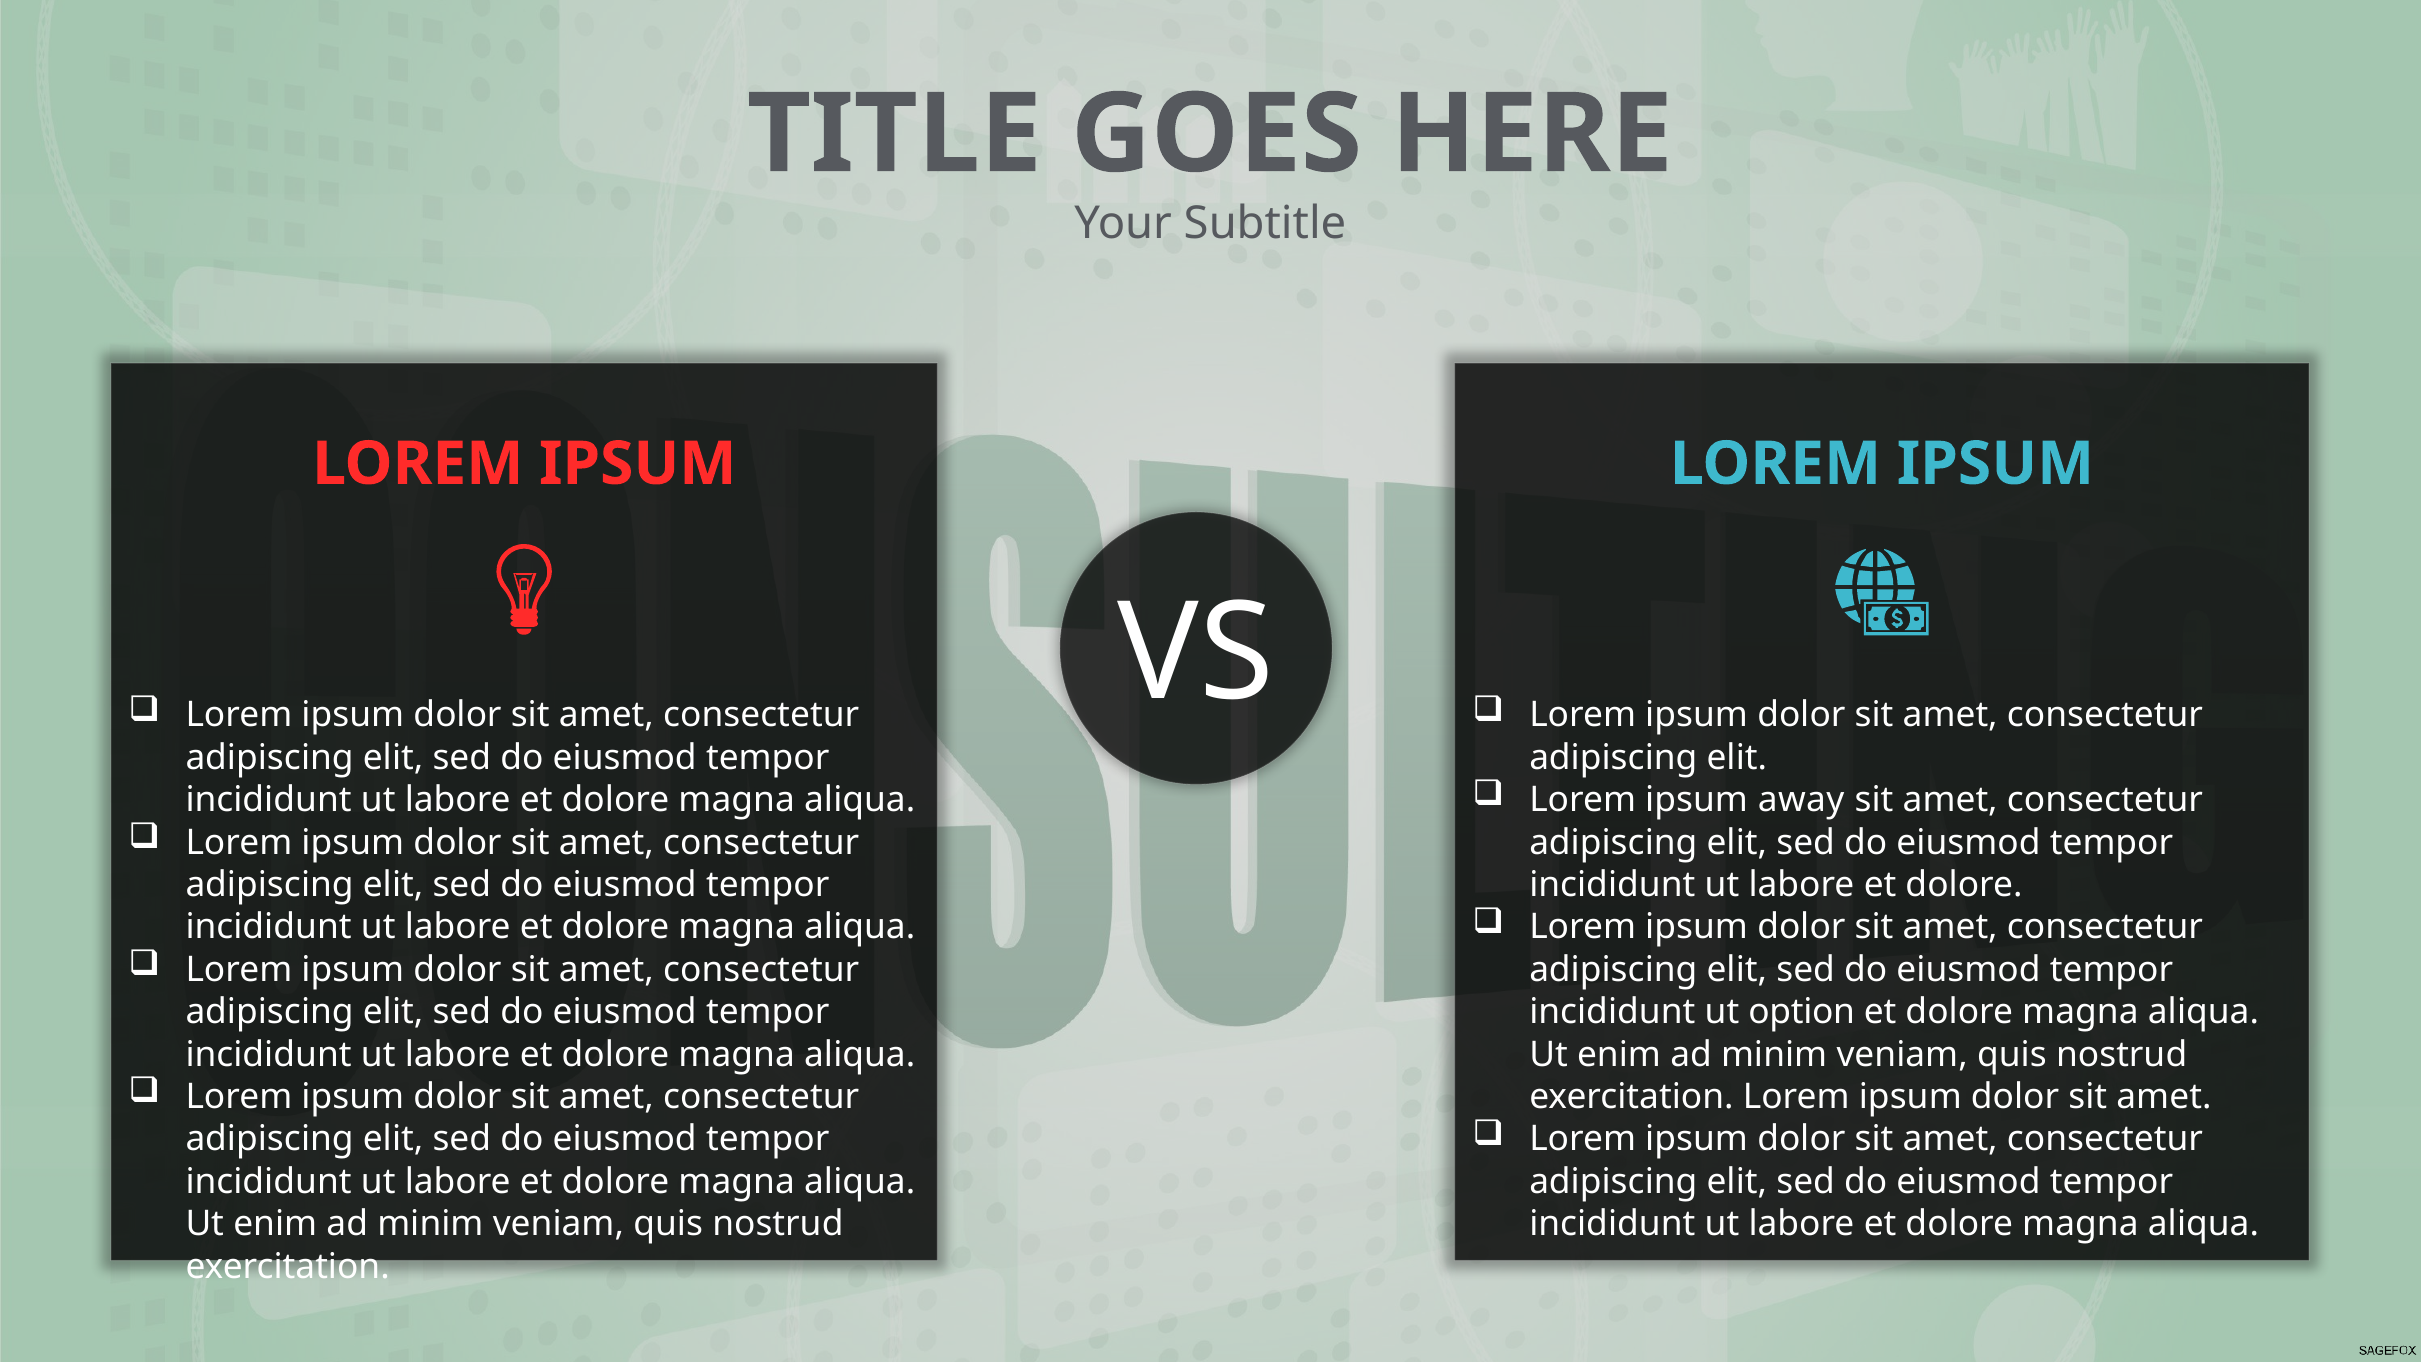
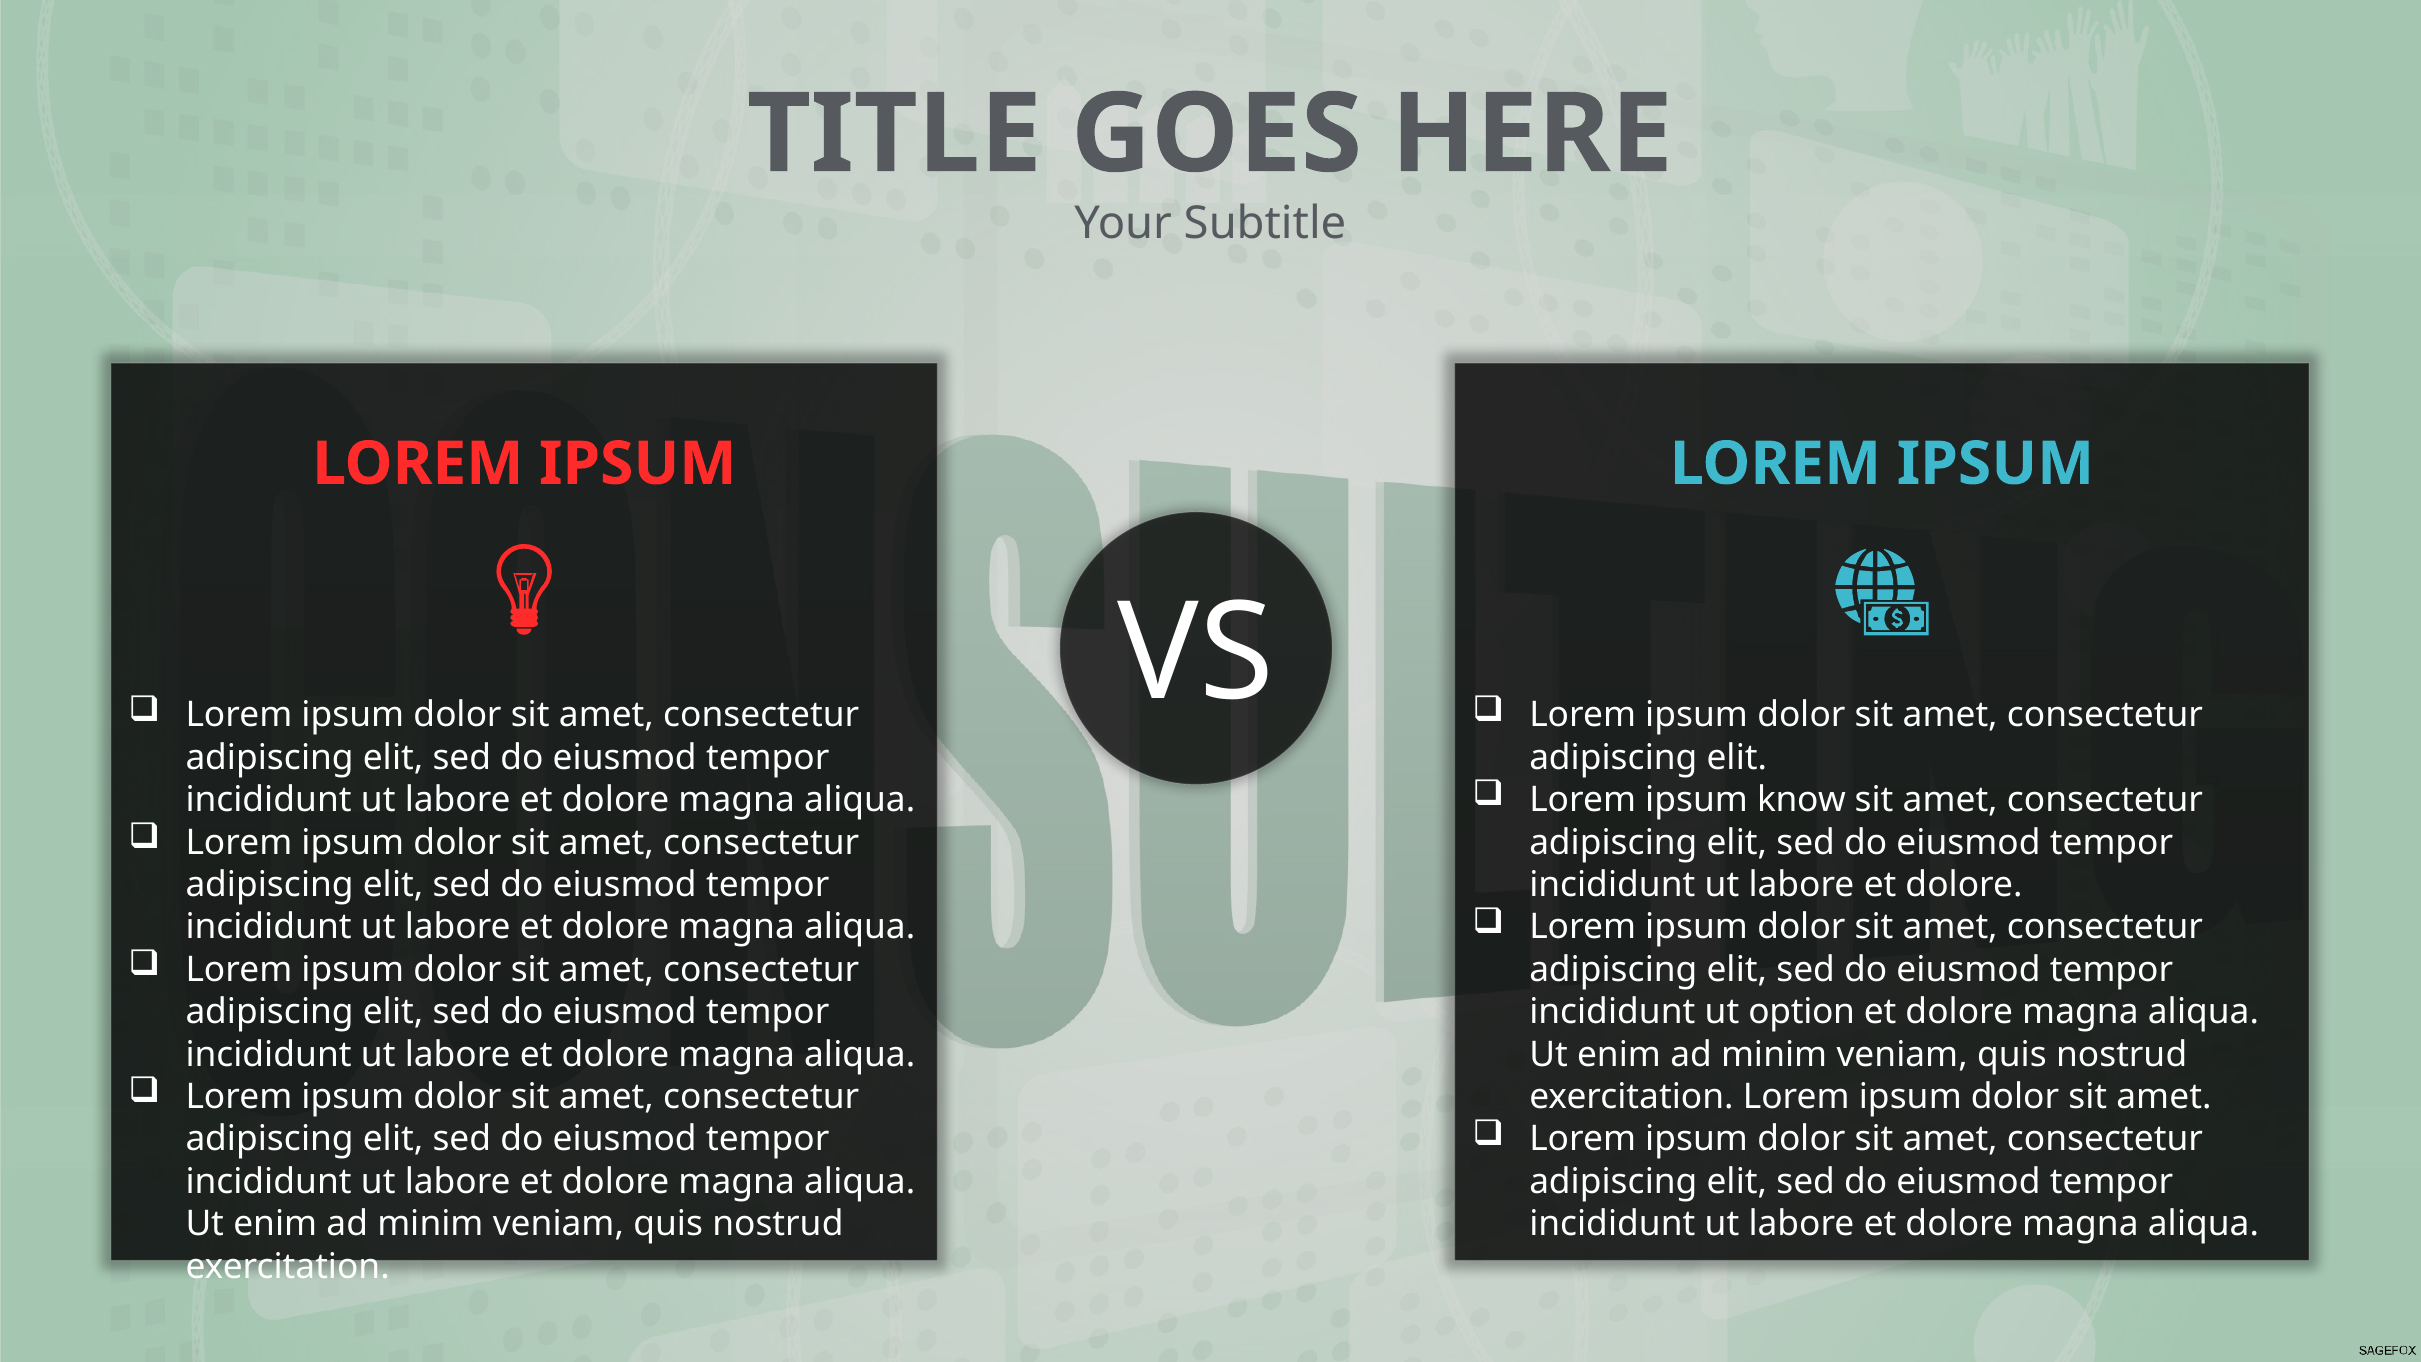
away: away -> know (1801, 800)
